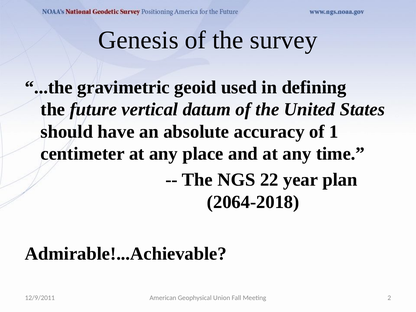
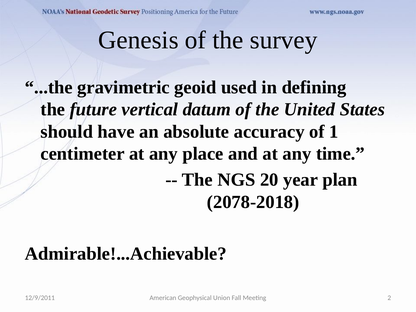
22: 22 -> 20 (269, 180)
2064-2018: 2064-2018 -> 2078-2018 (253, 202)
